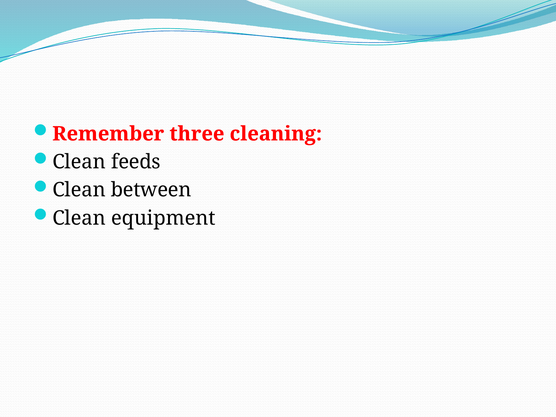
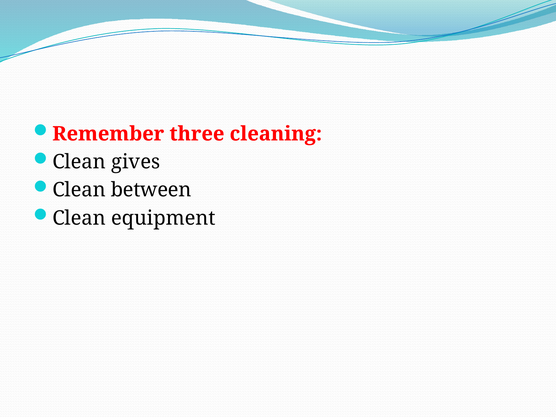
feeds: feeds -> gives (136, 162)
